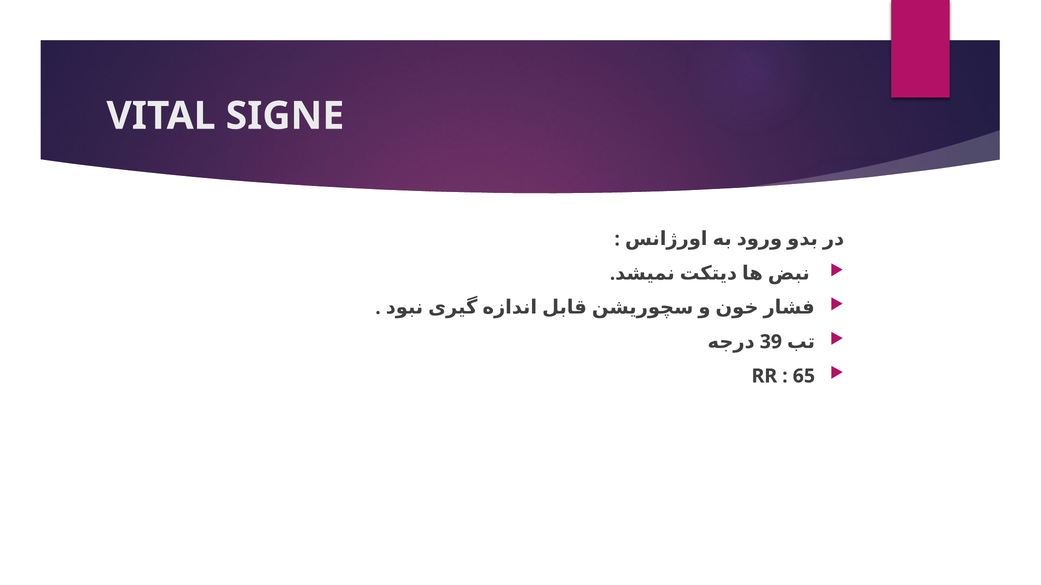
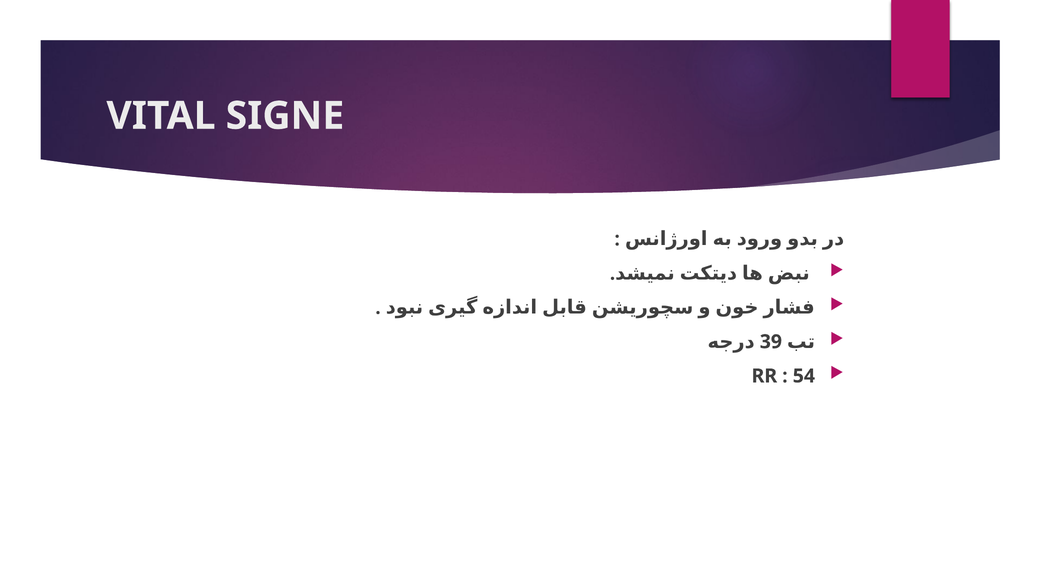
65: 65 -> 54 (804, 376)
